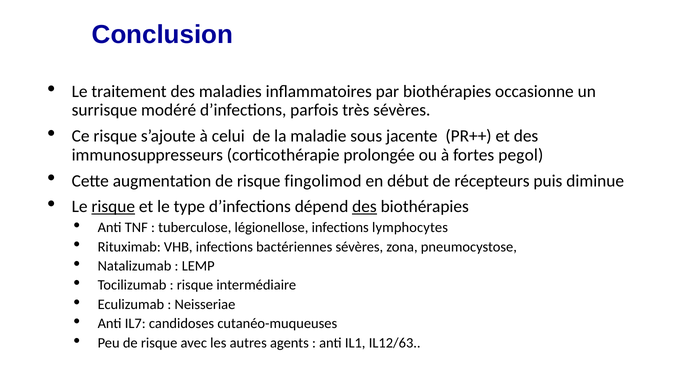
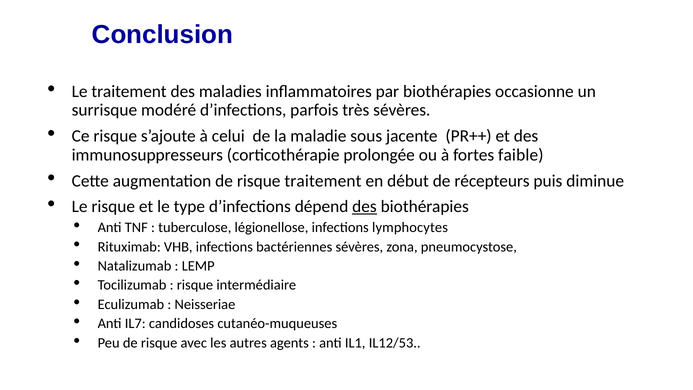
pegol: pegol -> faible (521, 155)
risque fingolimod: fingolimod -> traitement (323, 181)
risque underline: present -> none (113, 207)
IL12/63: IL12/63 -> IL12/53 (395, 343)
